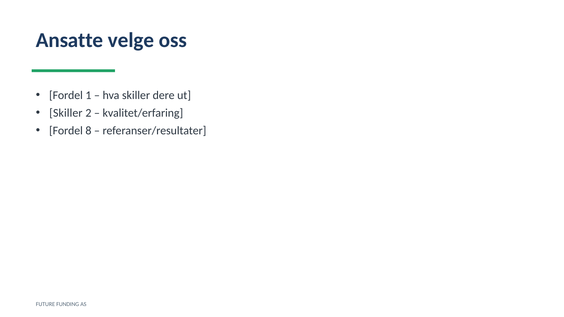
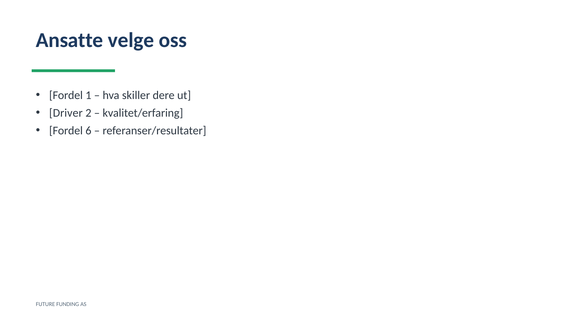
Skiller: Skiller -> Driver (66, 113)
8: 8 -> 6 (88, 131)
